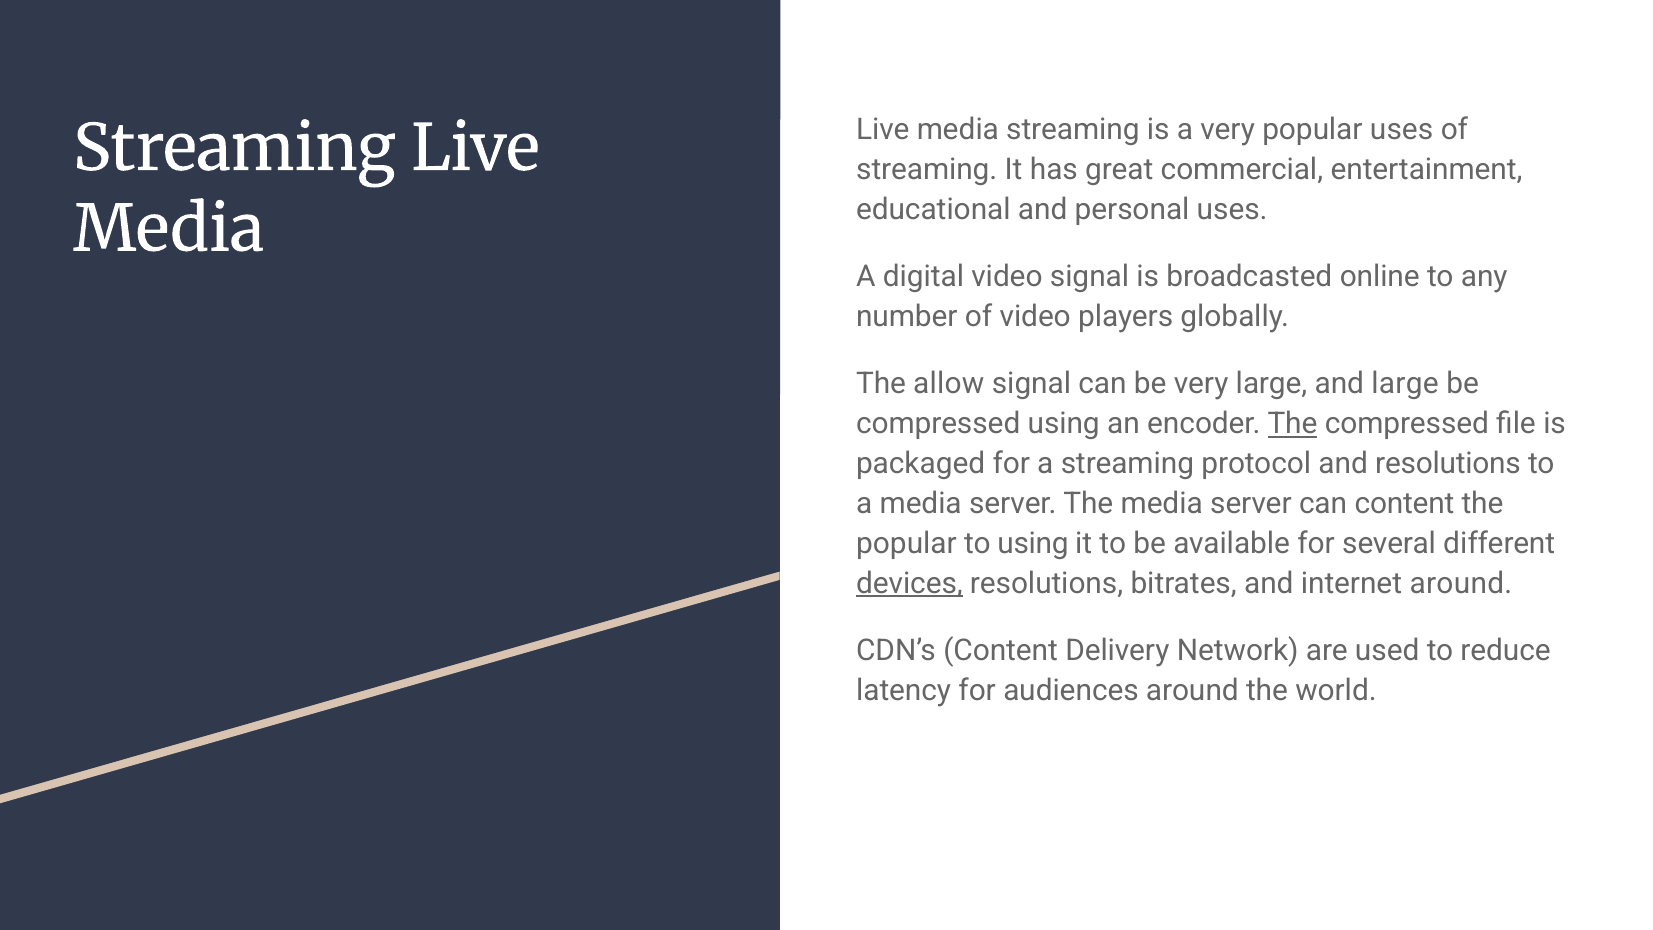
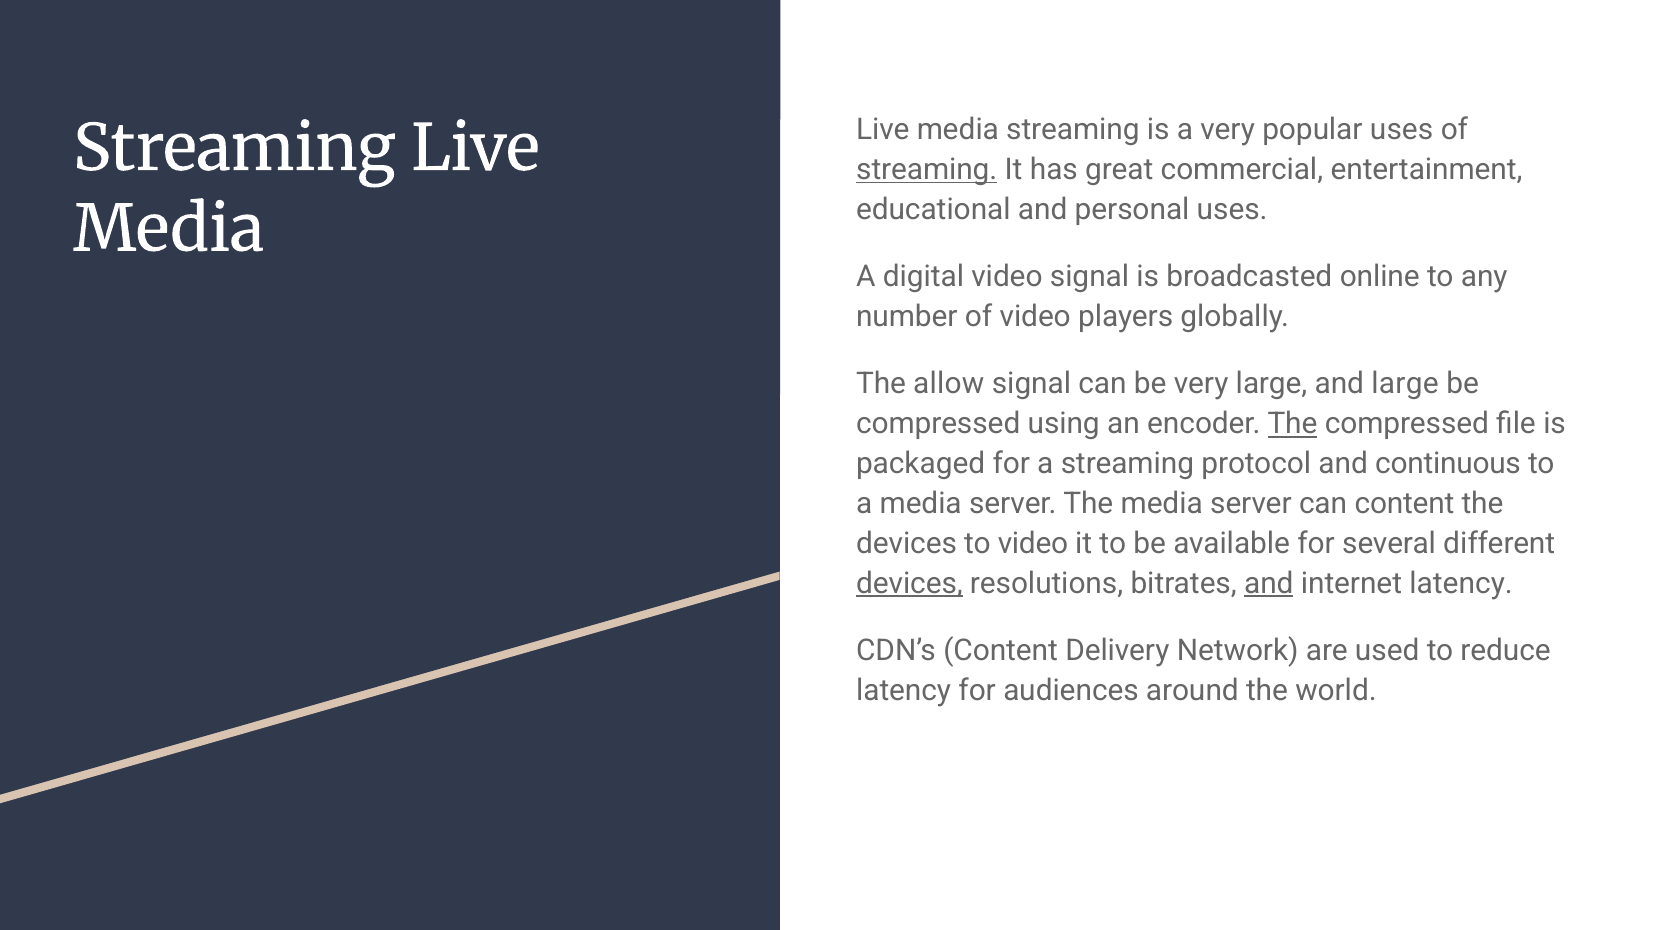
streaming underline: none -> present (927, 170)
and resolutions: resolutions -> continuous (1448, 464)
popular: popular -> devices (907, 543)
to using: using -> video (1033, 543)
and underline: none -> present (1269, 583)
internet around: around -> latency (1461, 583)
